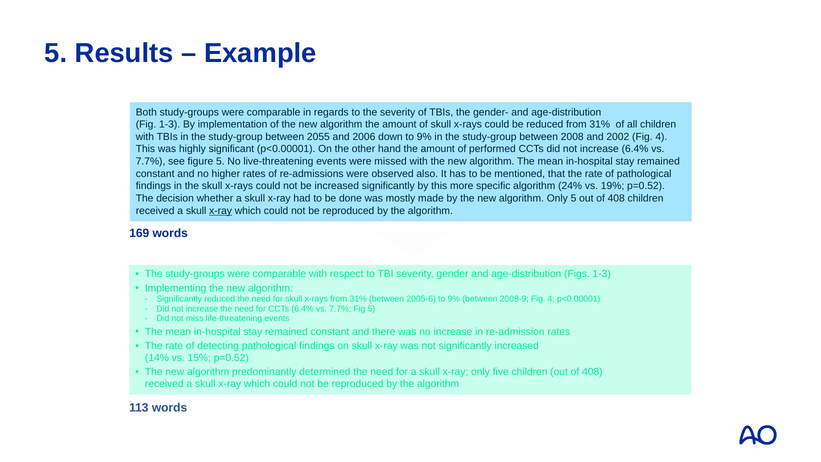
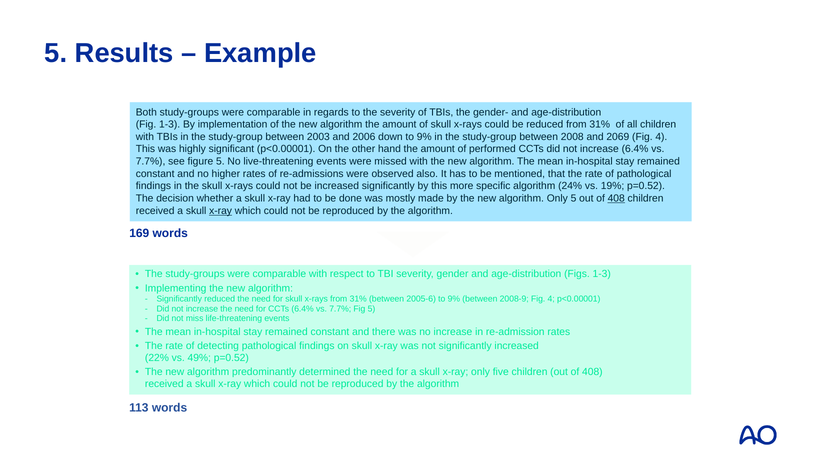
2055: 2055 -> 2003 (318, 137)
2002: 2002 -> 2069 (618, 137)
408 underline: none -> present (616, 198)
14%: 14% -> 22% (157, 358)
15%: 15% -> 49% (199, 358)
